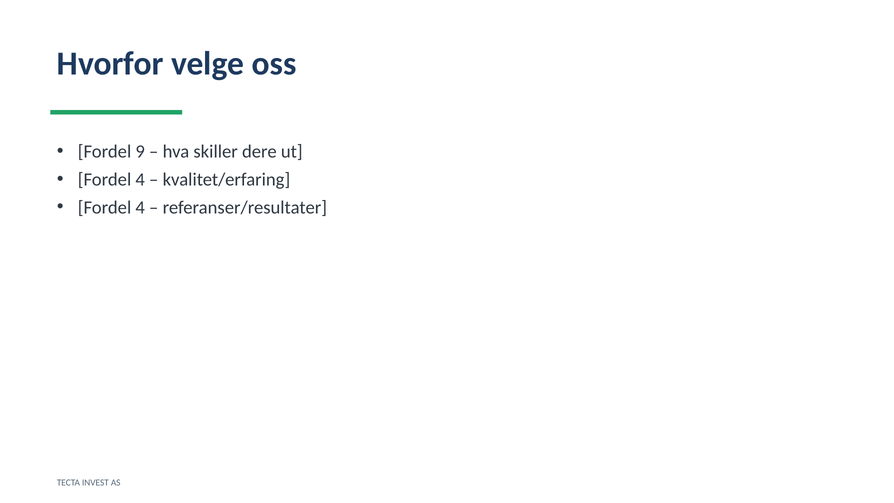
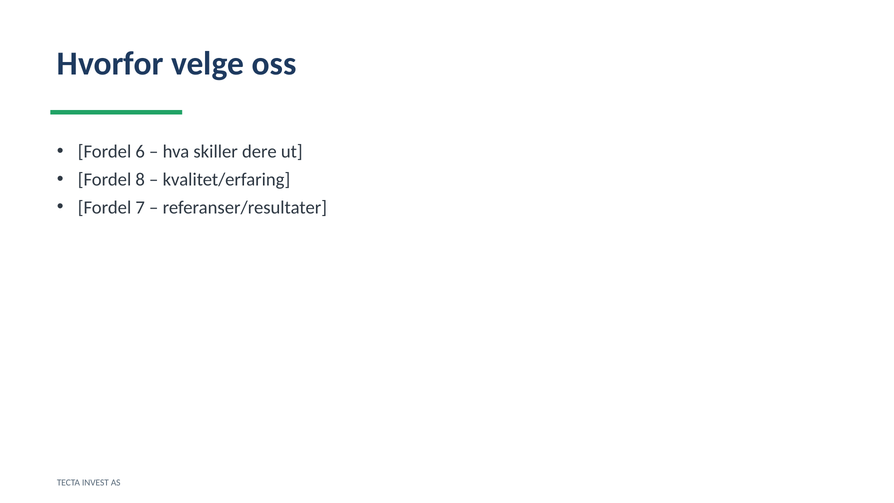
9: 9 -> 6 (140, 151)
4: 4 -> 8 (140, 179)
4: 4 -> 7 (140, 207)
